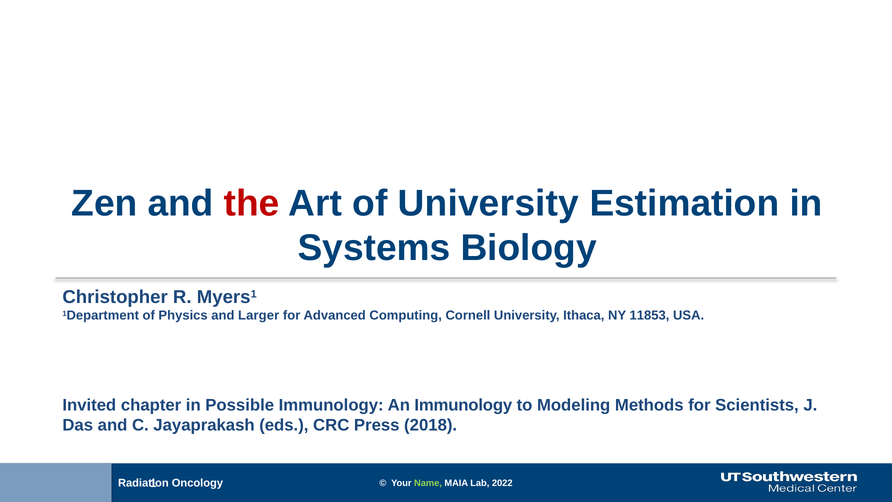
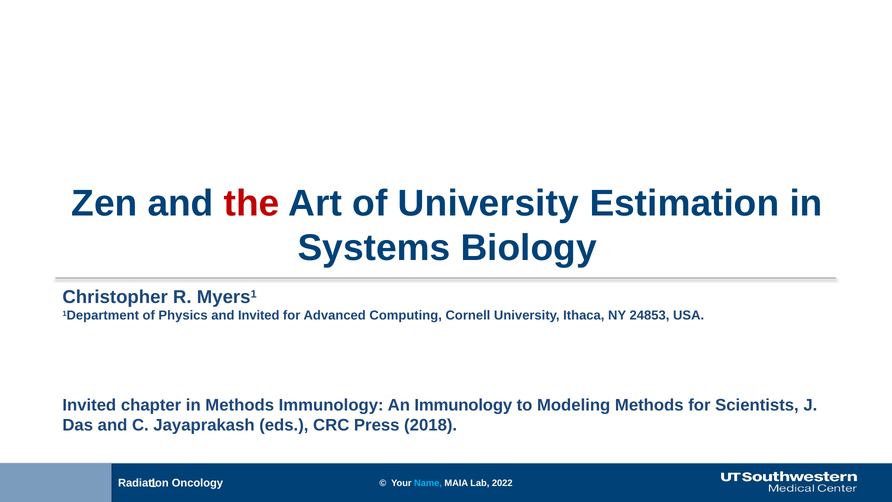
and Larger: Larger -> Invited (259, 315)
11853: 11853 -> 24853 (650, 315)
in Possible: Possible -> Methods (240, 405)
Name colour: light green -> light blue (428, 483)
